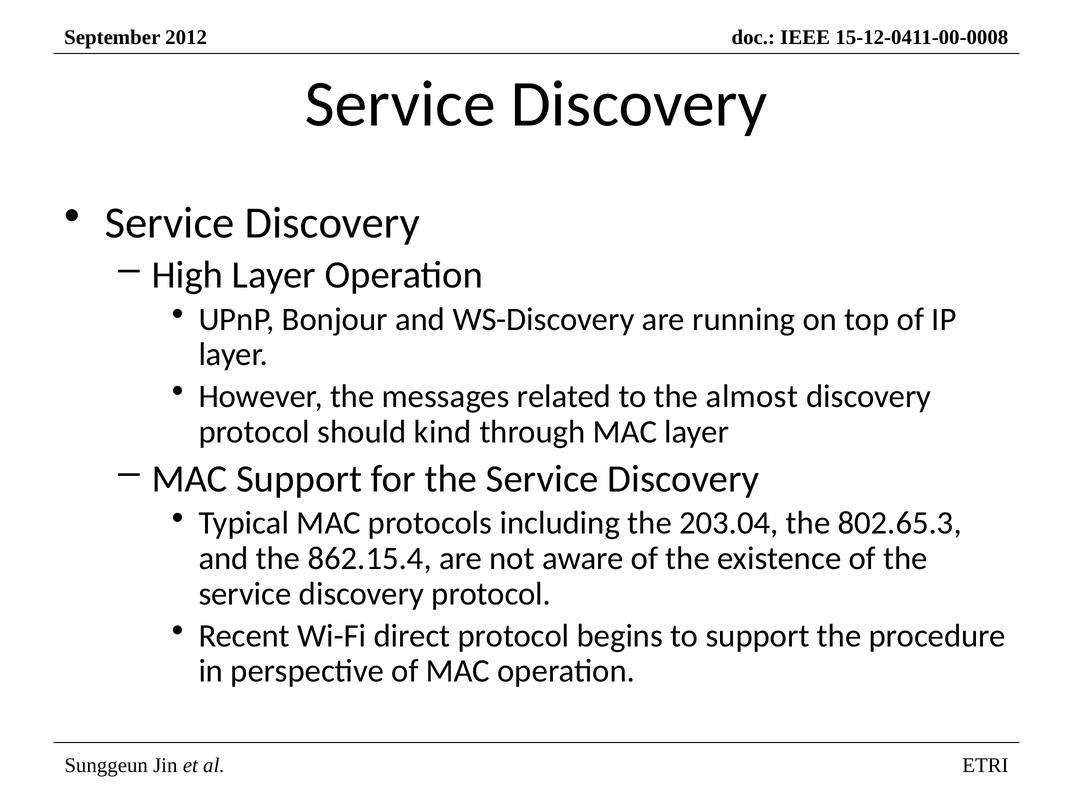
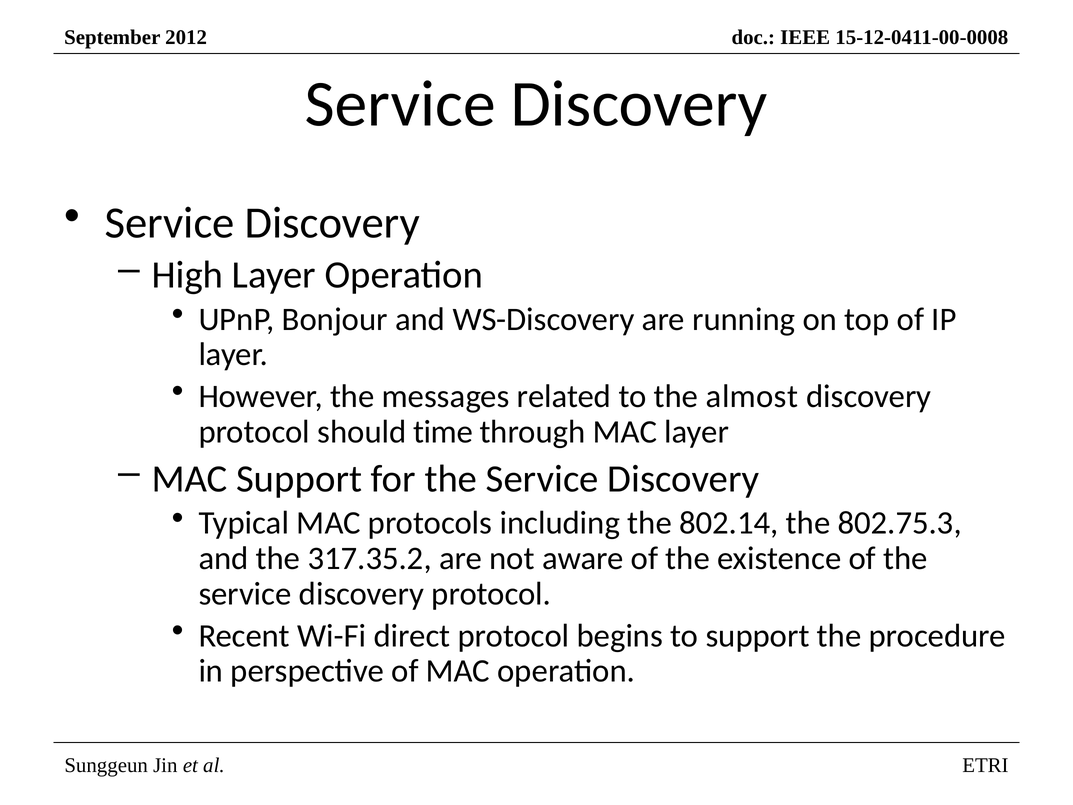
kind: kind -> time (443, 432)
203.04: 203.04 -> 802.14 (729, 523)
802.65.3: 802.65.3 -> 802.75.3 (900, 523)
862.15.4: 862.15.4 -> 317.35.2 (370, 558)
